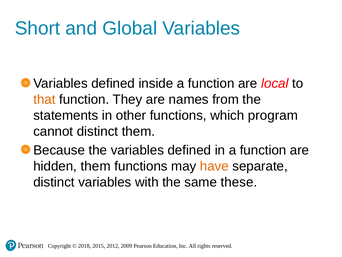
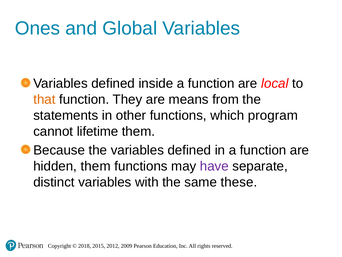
Short: Short -> Ones (38, 28)
names: names -> means (189, 99)
cannot distinct: distinct -> lifetime (98, 131)
have colour: orange -> purple (214, 166)
